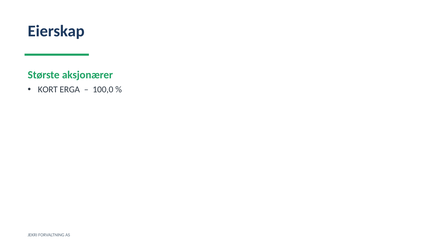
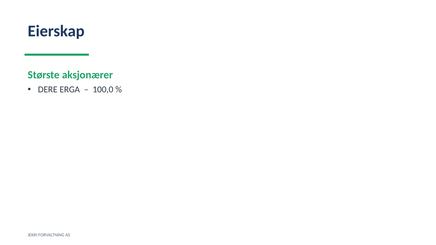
KORT: KORT -> DERE (48, 90)
